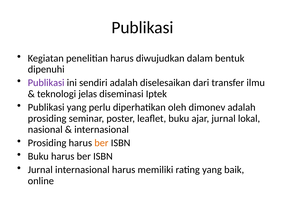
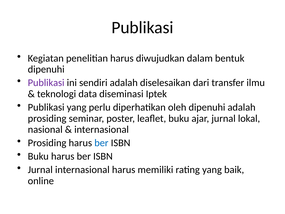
jelas: jelas -> data (88, 94)
oleh dimonev: dimonev -> dipenuhi (207, 107)
ber colour: orange -> blue (101, 143)
